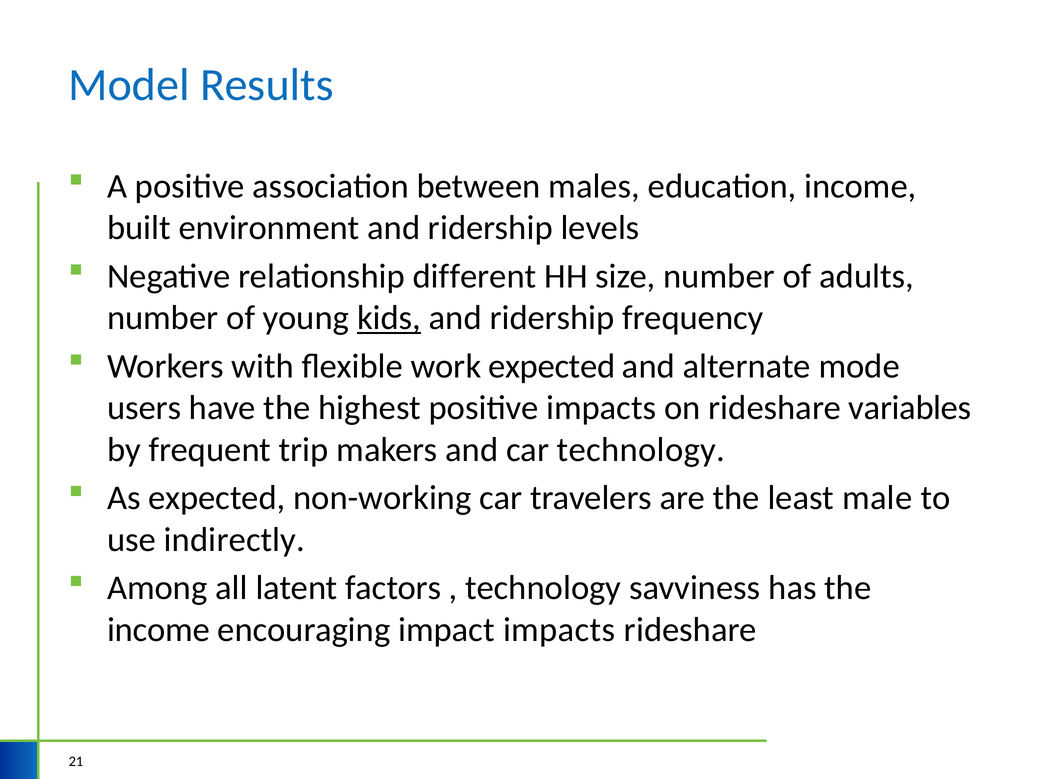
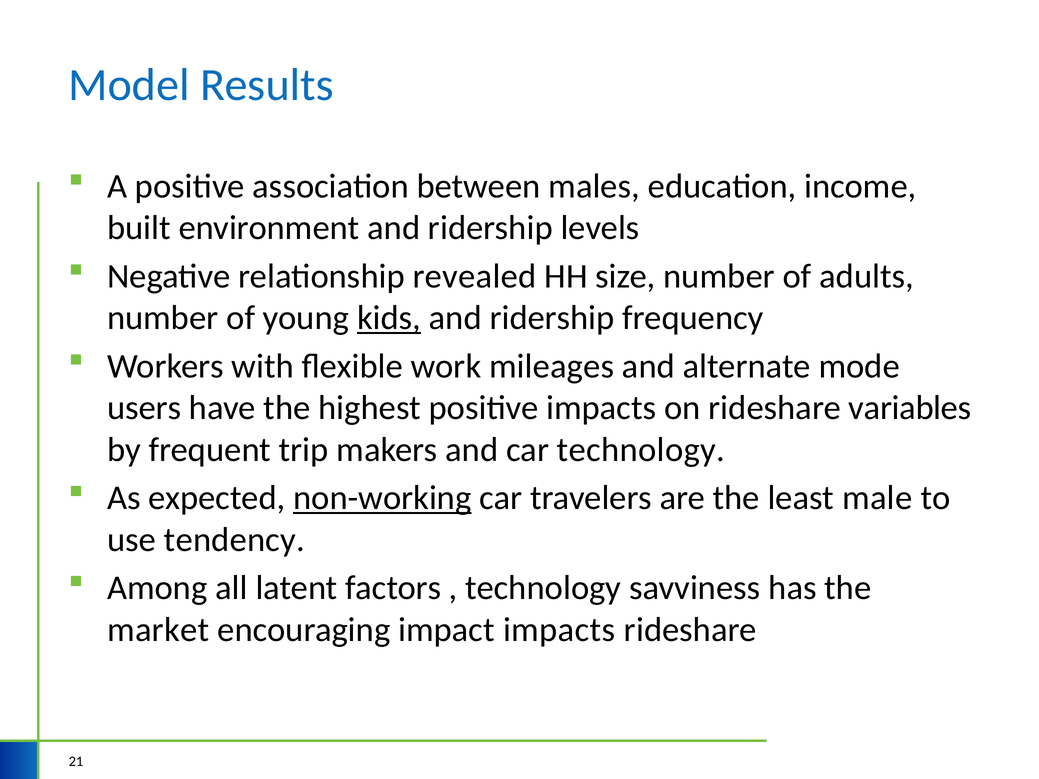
different: different -> revealed (475, 277)
work expected: expected -> mileages (552, 367)
non-working underline: none -> present (382, 498)
indirectly: indirectly -> tendency (234, 540)
income: income -> market (158, 630)
